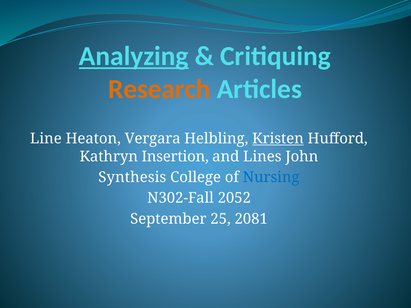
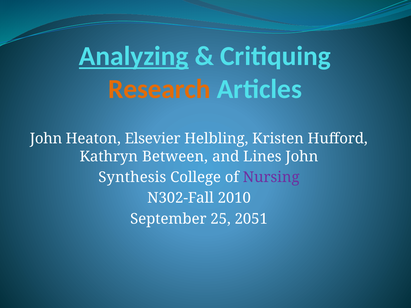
Line: Line -> John (46, 139)
Vergara: Vergara -> Elsevier (153, 139)
Kristen underline: present -> none (278, 139)
Insertion: Insertion -> Between (175, 157)
Nursing colour: blue -> purple (271, 177)
2052: 2052 -> 2010 (234, 198)
2081: 2081 -> 2051 (251, 219)
